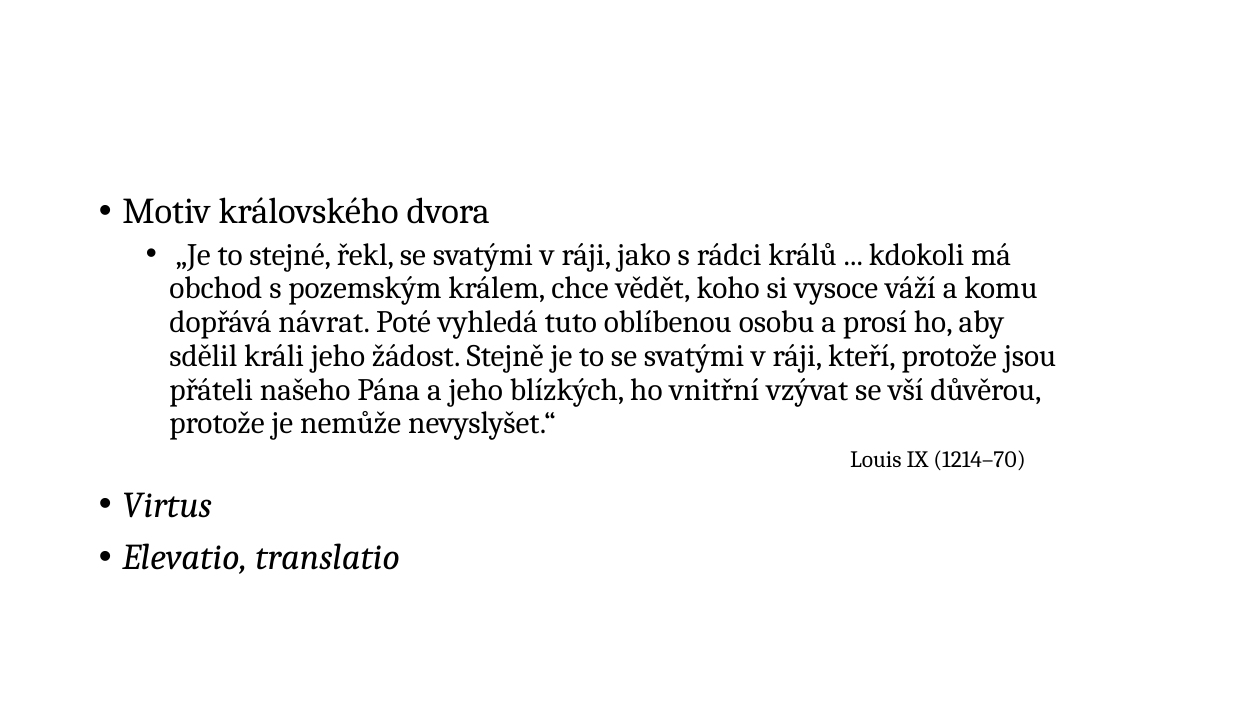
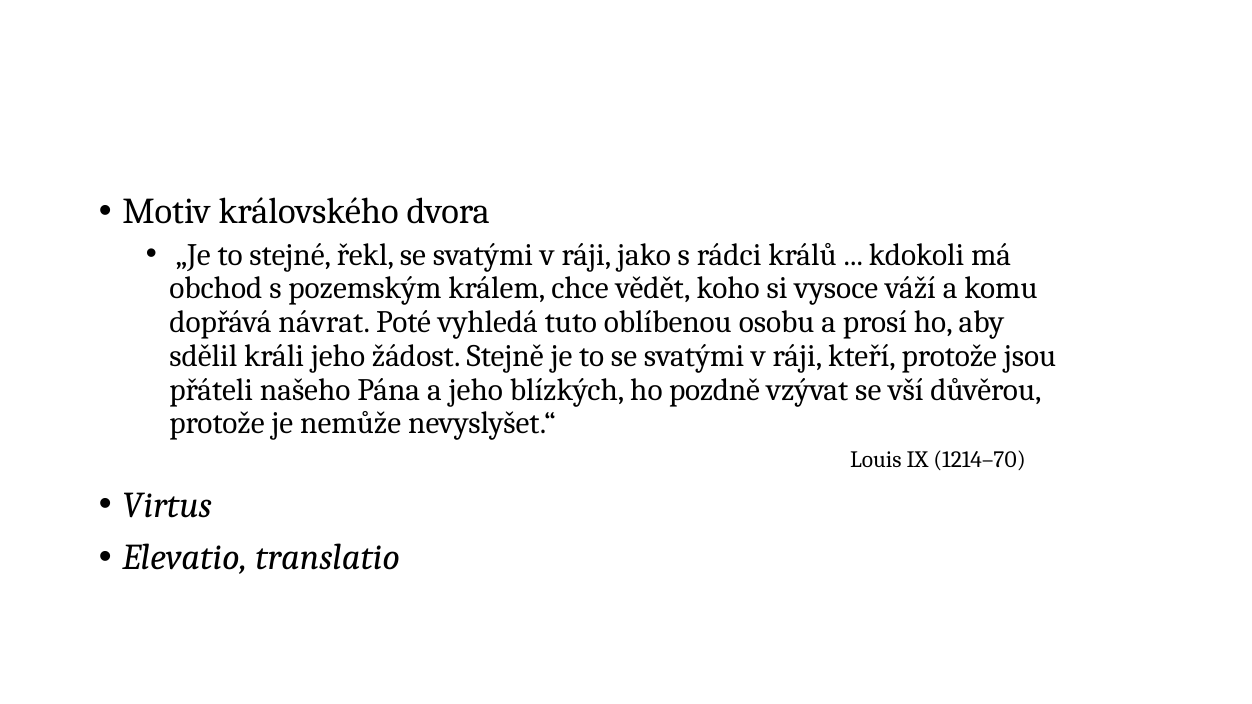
vnitřní: vnitřní -> pozdně (715, 390)
